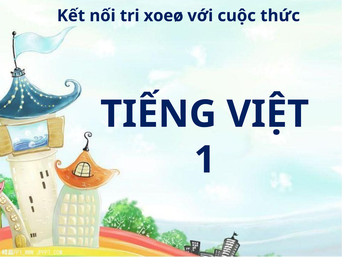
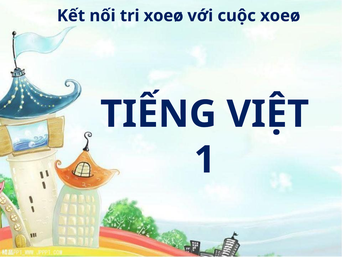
cuộc thức: thức -> xoeø (280, 16)
